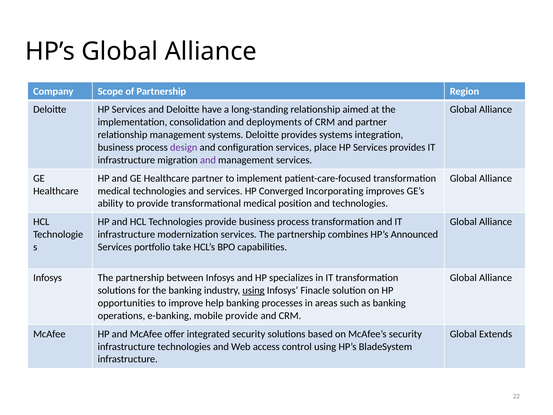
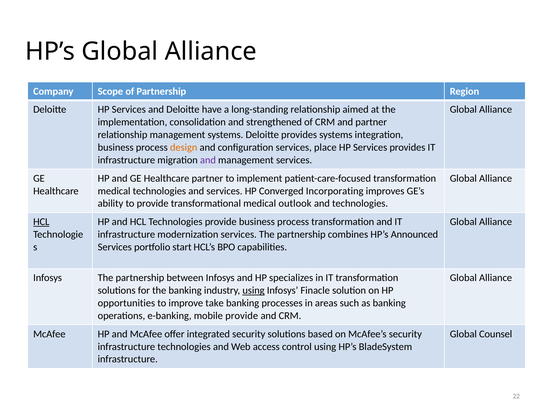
deployments: deployments -> strengthened (274, 122)
design colour: purple -> orange (184, 147)
position: position -> outlook (295, 203)
HCL underline: none -> present (41, 222)
take: take -> start (182, 247)
help: help -> take (215, 303)
Extends: Extends -> Counsel (496, 334)
